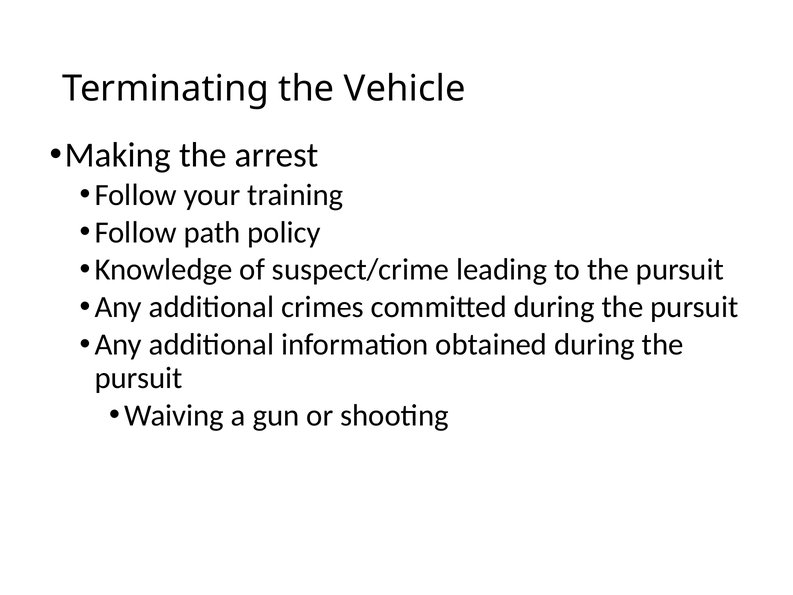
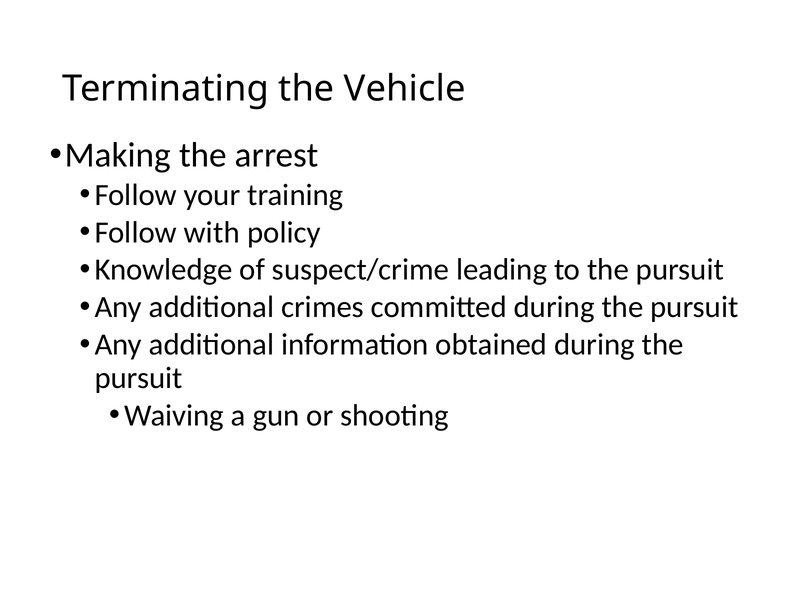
path: path -> with (212, 232)
